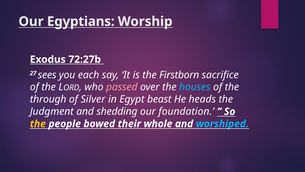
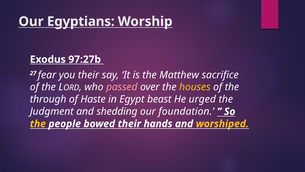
72:27b: 72:27b -> 97:27b (85, 59)
sees: sees -> fear (47, 75)
you each: each -> their (89, 75)
Firstborn: Firstborn -> Matthew (179, 75)
houses colour: light blue -> yellow (195, 87)
Silver: Silver -> Haste (93, 99)
heads: heads -> urged (202, 99)
whole: whole -> hands (158, 124)
worshiped colour: light blue -> yellow (222, 124)
